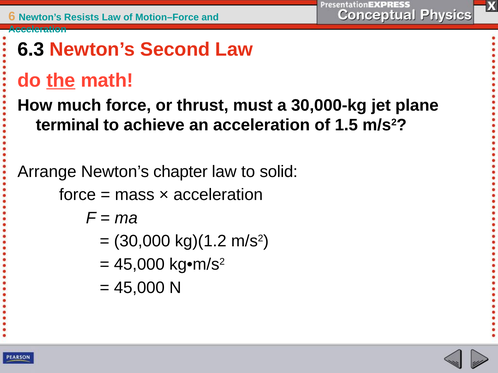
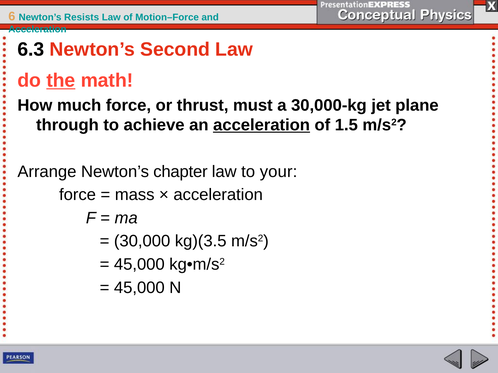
terminal: terminal -> through (67, 125)
acceleration underline: none -> present (262, 125)
solid: solid -> your (279, 172)
kg)(1.2: kg)(1.2 -> kg)(3.5 (201, 241)
